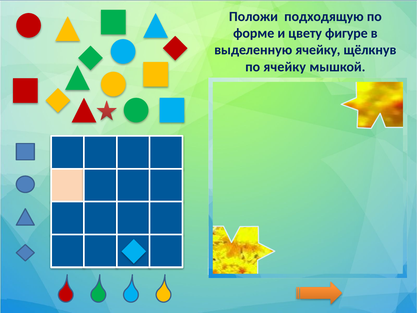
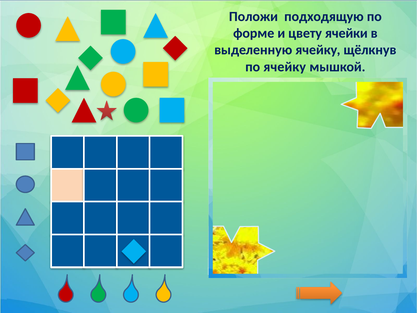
фигуре: фигуре -> ячейки (346, 33)
